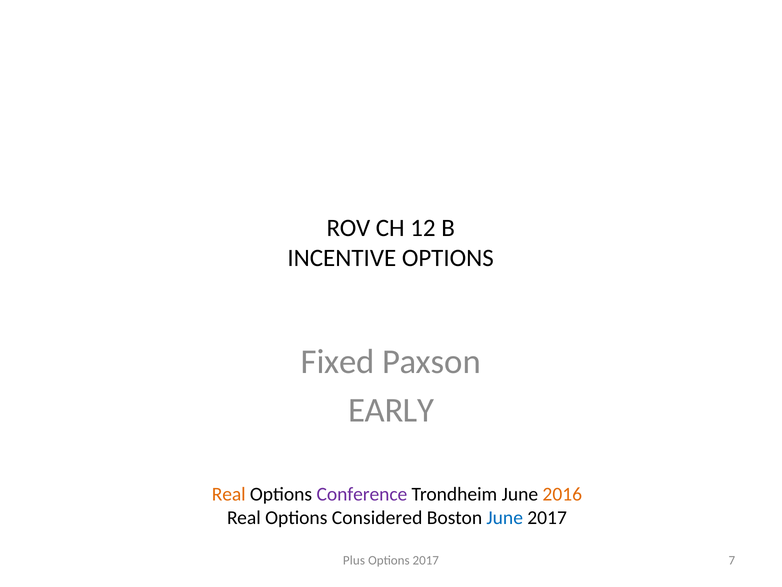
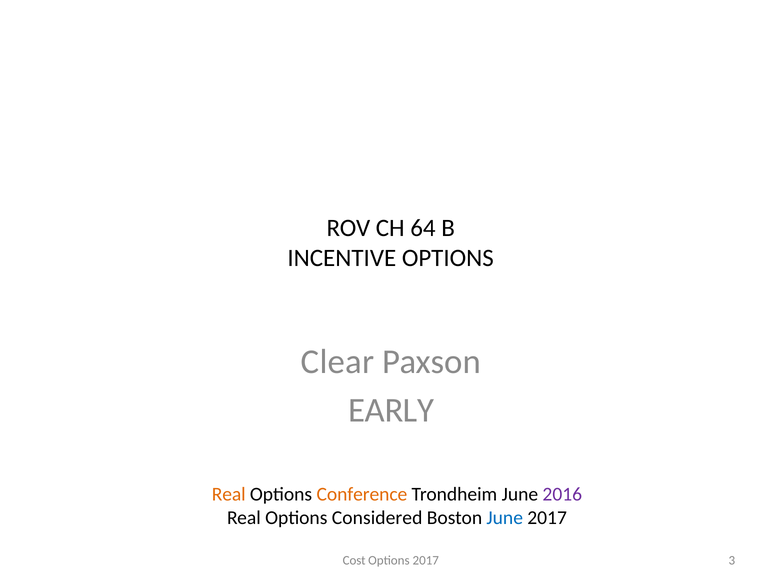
12: 12 -> 64 (423, 228)
Fixed: Fixed -> Clear (338, 361)
Conference colour: purple -> orange (362, 494)
2016 colour: orange -> purple (562, 494)
Plus: Plus -> Cost (354, 560)
7: 7 -> 3 (732, 560)
